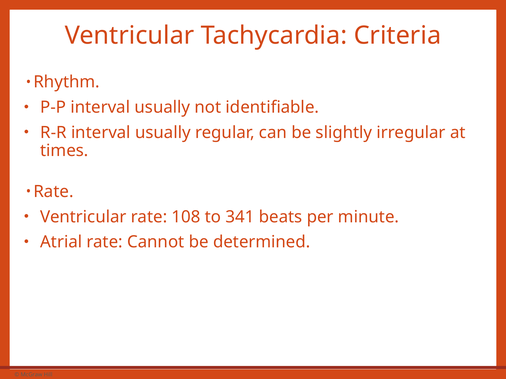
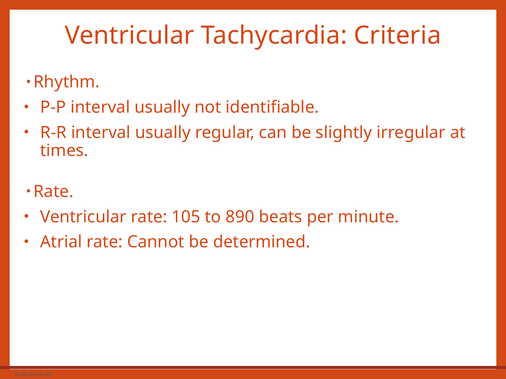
108: 108 -> 105 (186, 217)
341: 341 -> 890 (240, 217)
